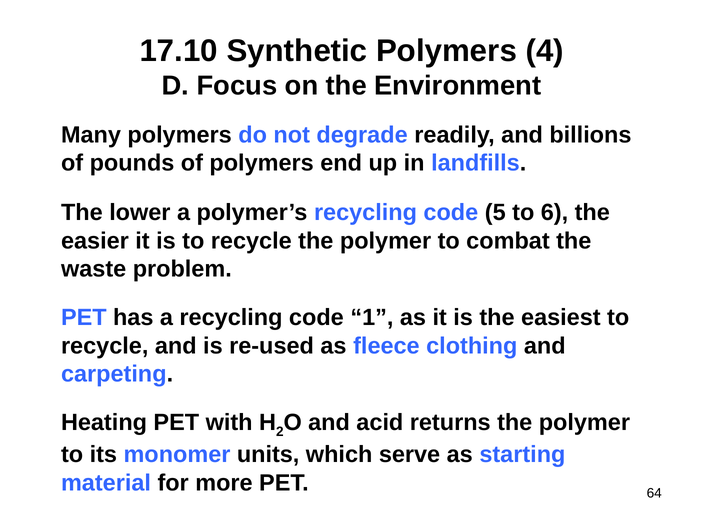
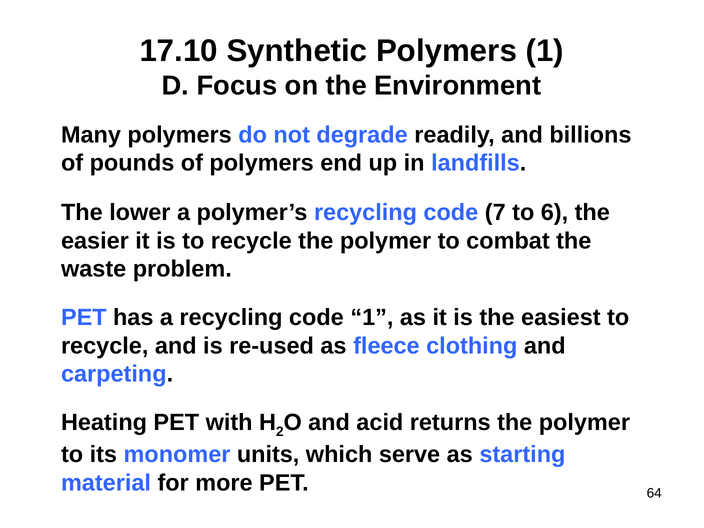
Polymers 4: 4 -> 1 (545, 51)
5: 5 -> 7 (495, 213)
